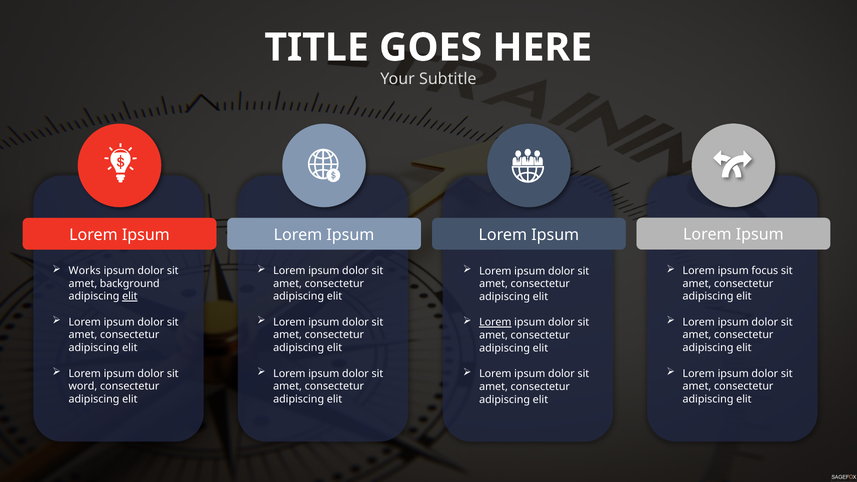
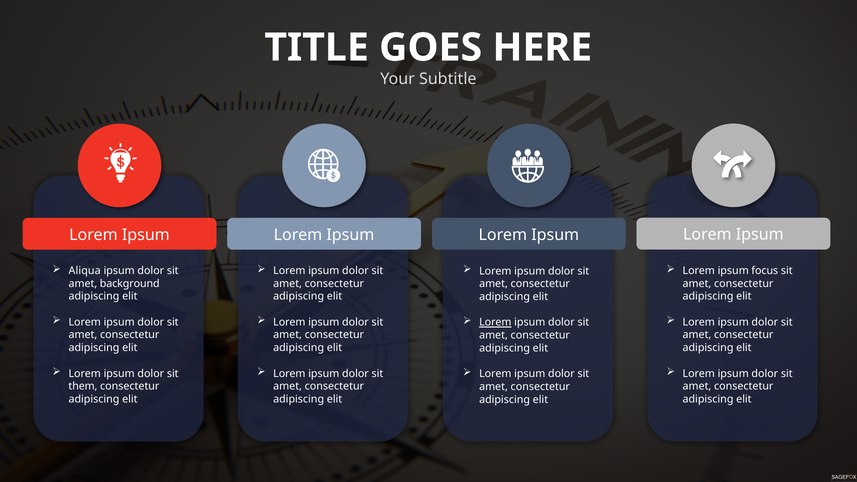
Works: Works -> Aliqua (85, 271)
elit underline: present -> none (130, 296)
word: word -> them (83, 386)
